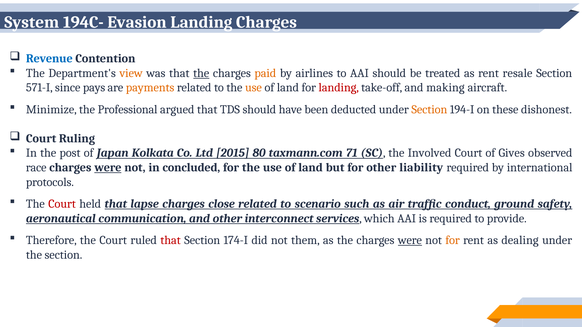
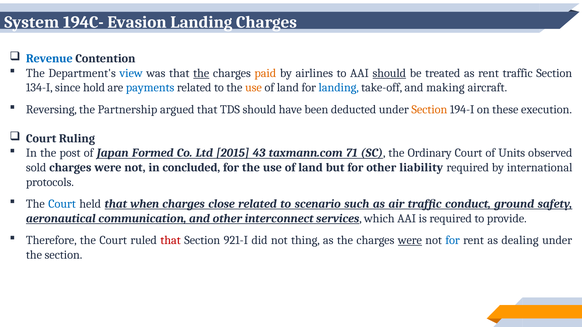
view colour: orange -> blue (131, 73)
should underline: none -> present (389, 73)
rent resale: resale -> traffic (518, 73)
571-I: 571-I -> 134-I (39, 88)
pays: pays -> hold (94, 88)
payments colour: orange -> blue (150, 88)
landing colour: red -> blue (339, 88)
Minimize: Minimize -> Reversing (51, 110)
Professional: Professional -> Partnership (128, 110)
dishonest: dishonest -> execution (547, 110)
Kolkata: Kolkata -> Formed (153, 153)
80: 80 -> 43 (259, 153)
Involved: Involved -> Ordinary (430, 153)
Gives: Gives -> Units (512, 153)
race: race -> sold (36, 168)
were underline: present -> none (108, 168)
Court colour: red -> blue (62, 204)
lapse: lapse -> when (145, 204)
174-I: 174-I -> 921-I (236, 241)
them: them -> thing (305, 241)
for colour: orange -> blue (453, 241)
